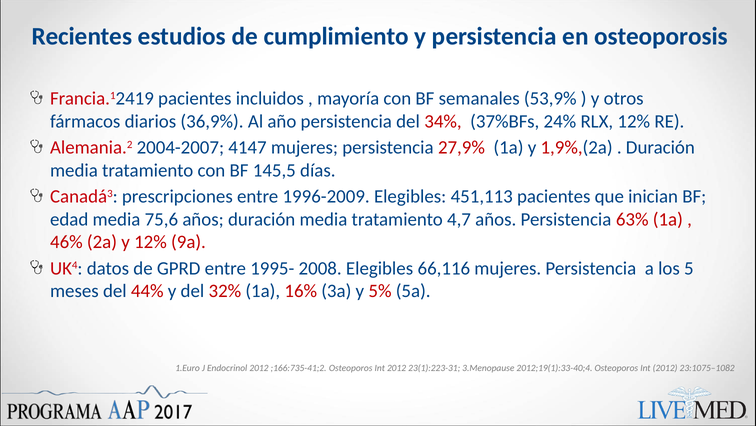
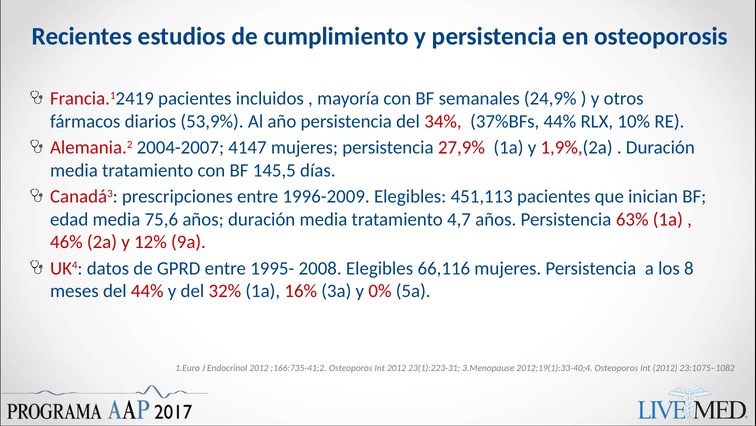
53,9%: 53,9% -> 24,9% (550, 98)
36,9%: 36,9% -> 53,9% (212, 121)
37%BFs 24%: 24% -> 44% (560, 121)
RLX 12%: 12% -> 10% (634, 121)
5: 5 -> 8 (689, 268)
5%: 5% -> 0% (380, 291)
